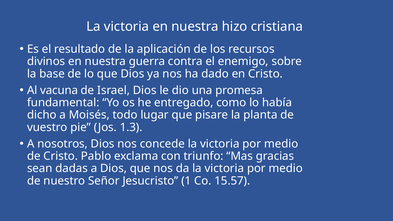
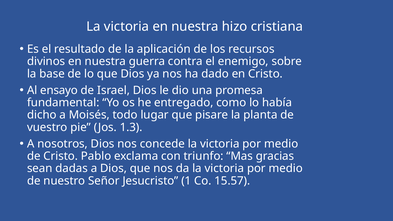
vacuna: vacuna -> ensayo (59, 90)
